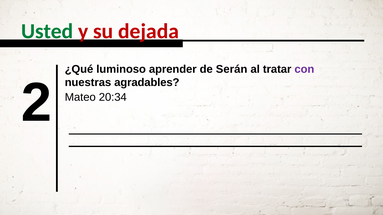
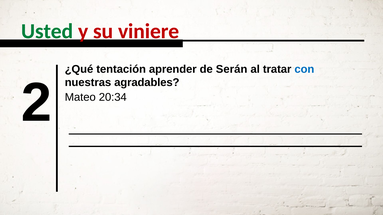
dejada: dejada -> viniere (149, 31)
luminoso: luminoso -> tentación (121, 69)
con colour: purple -> blue (304, 69)
